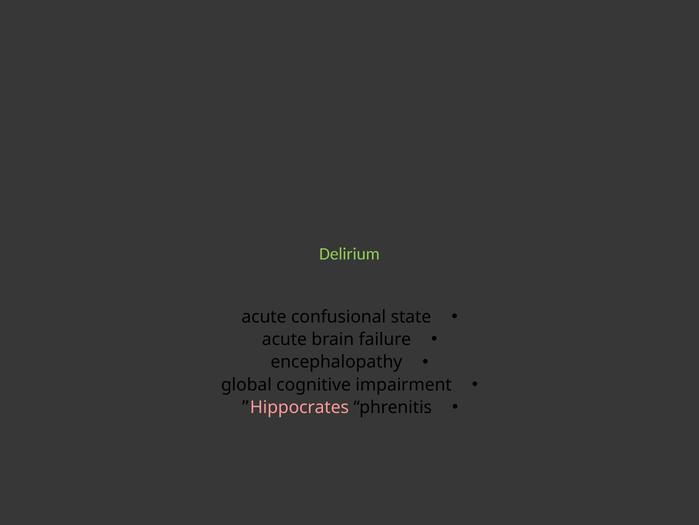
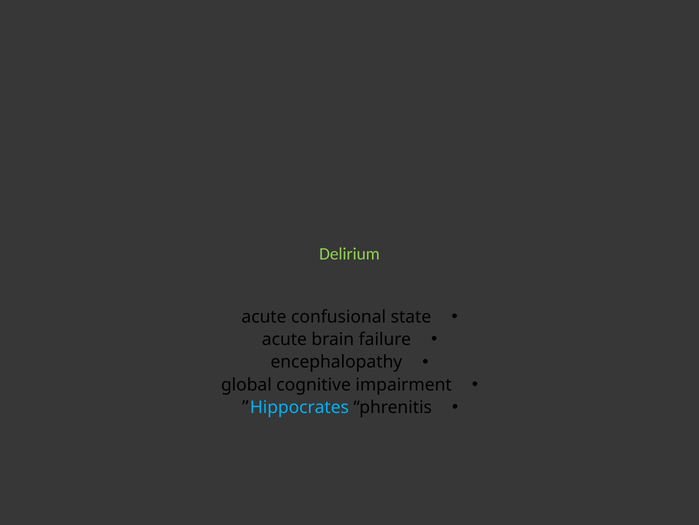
Hippocrates colour: pink -> light blue (299, 407)
